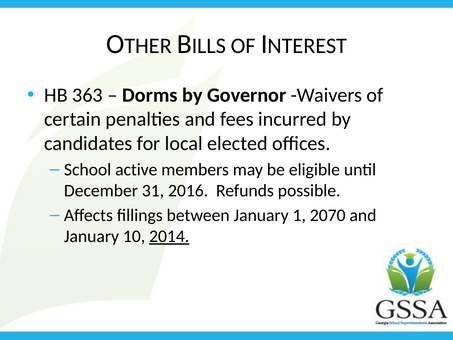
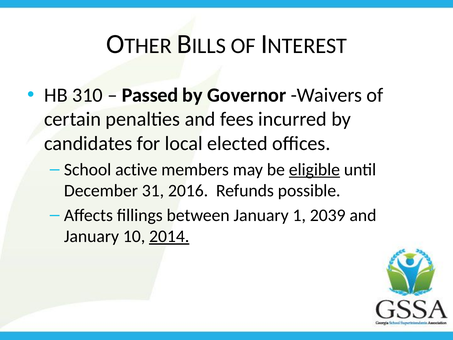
363: 363 -> 310 (87, 95)
Dorms: Dorms -> Passed (150, 95)
eligible underline: none -> present (314, 169)
2070: 2070 -> 2039 (328, 215)
